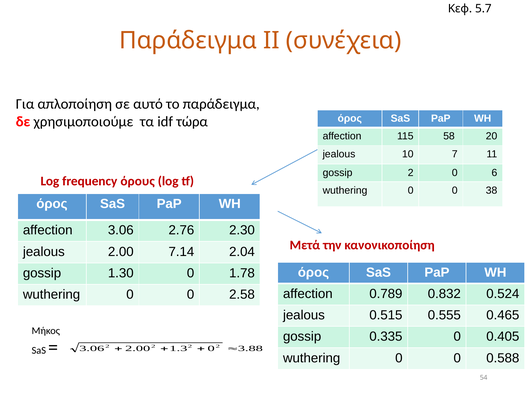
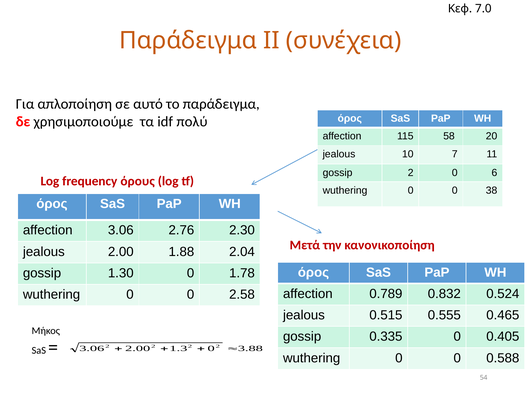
5.7: 5.7 -> 7.0 (483, 9)
τώρα: τώρα -> πολύ (192, 122)
7.14: 7.14 -> 1.88 (181, 252)
